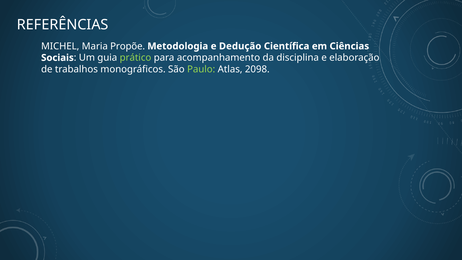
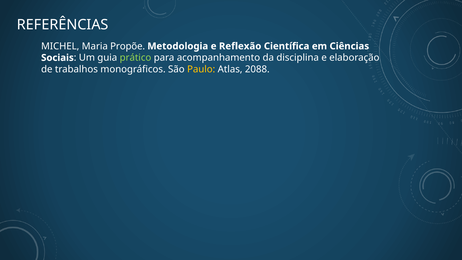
Dedução: Dedução -> Reflexão (240, 46)
Paulo colour: light green -> yellow (201, 69)
2098: 2098 -> 2088 (257, 69)
